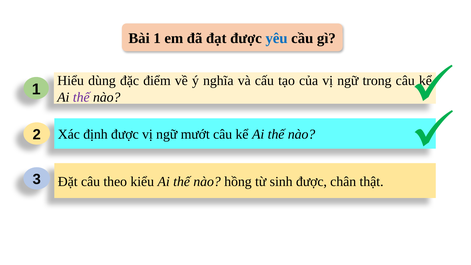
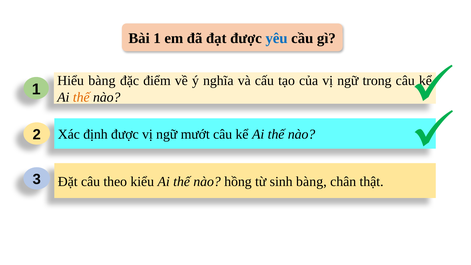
Hiểu dùng: dùng -> bàng (102, 81)
thế colour: purple -> orange (81, 97)
sinh được: được -> bàng (311, 181)
